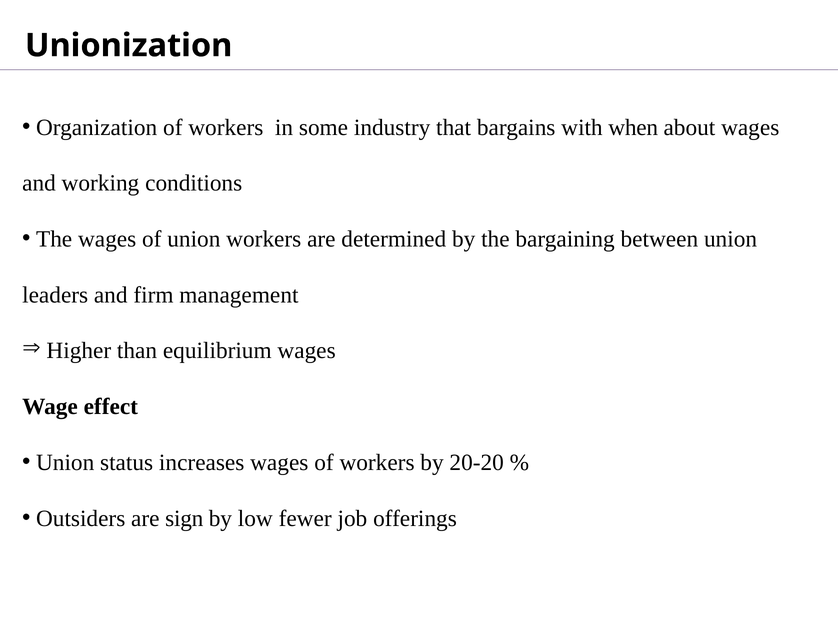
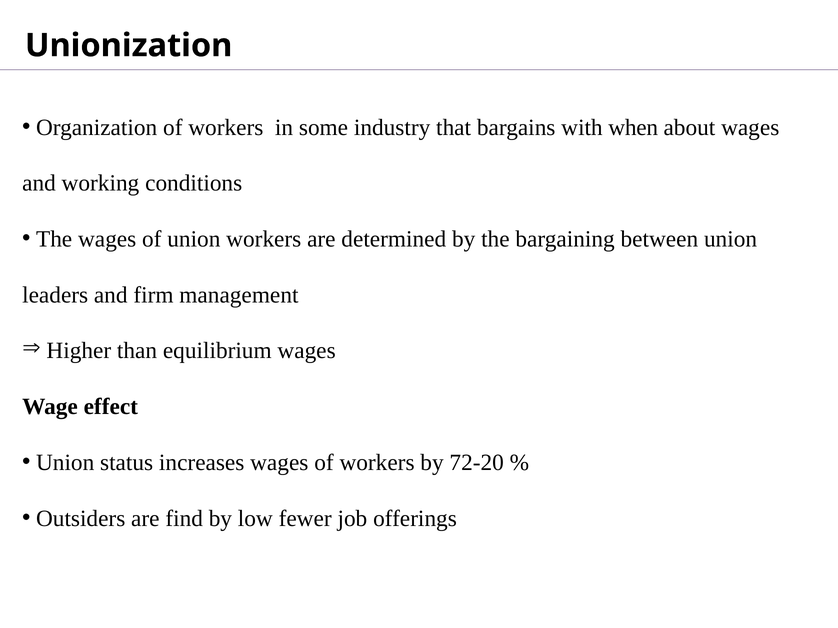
20-20: 20-20 -> 72-20 (477, 463)
sign: sign -> find (184, 519)
